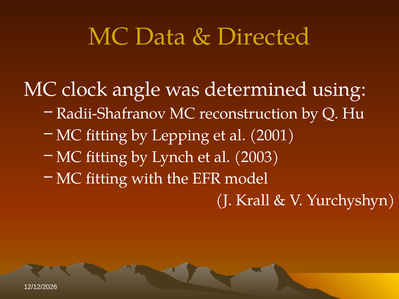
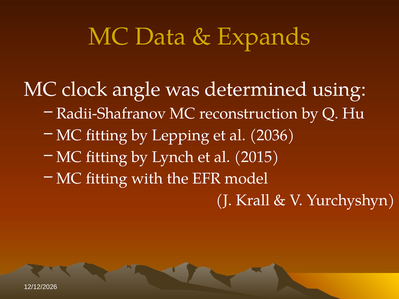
Directed: Directed -> Expands (264, 37)
2001: 2001 -> 2036 (272, 135)
2003: 2003 -> 2015 (257, 157)
